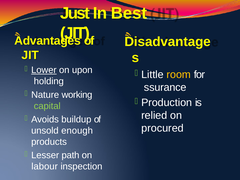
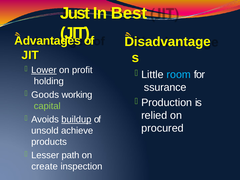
upon: upon -> profit (82, 70)
room colour: yellow -> light blue (179, 74)
Nature: Nature -> Goods (45, 95)
buildup underline: none -> present (76, 119)
enough: enough -> achieve (77, 131)
labour: labour -> create (45, 166)
